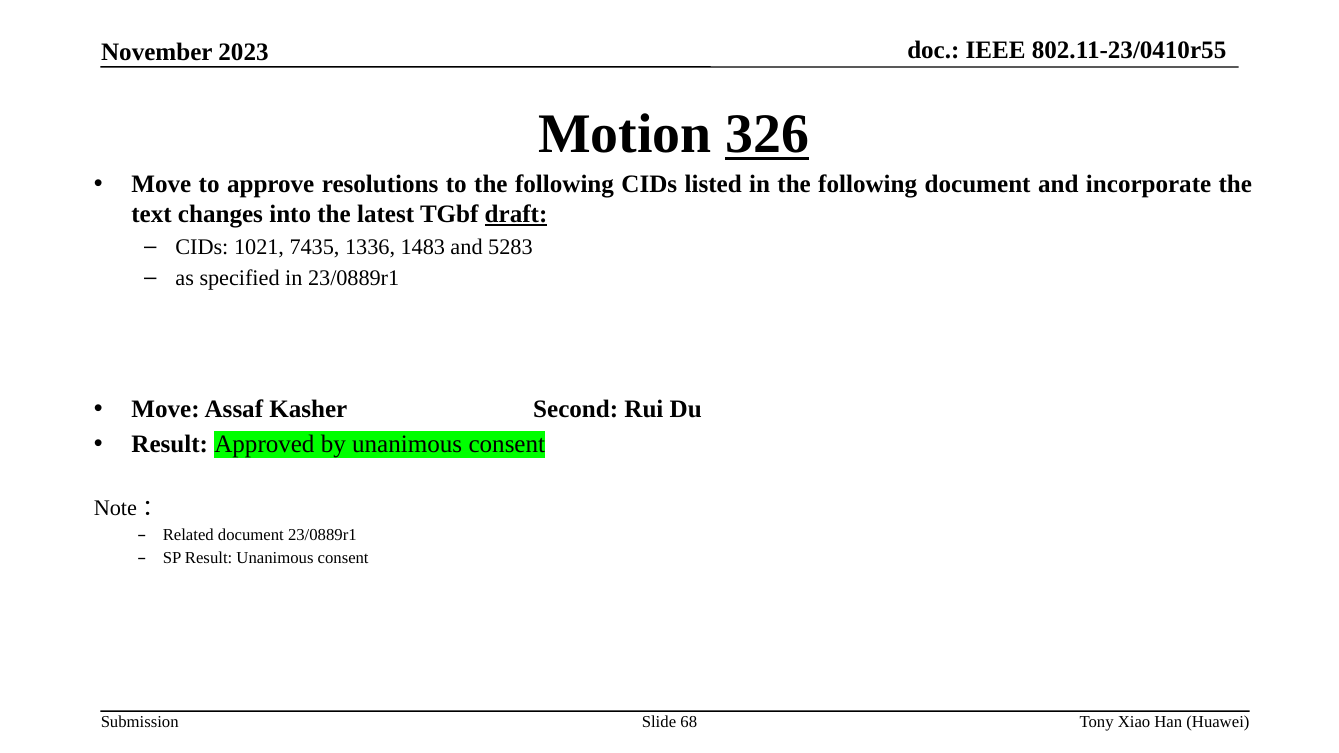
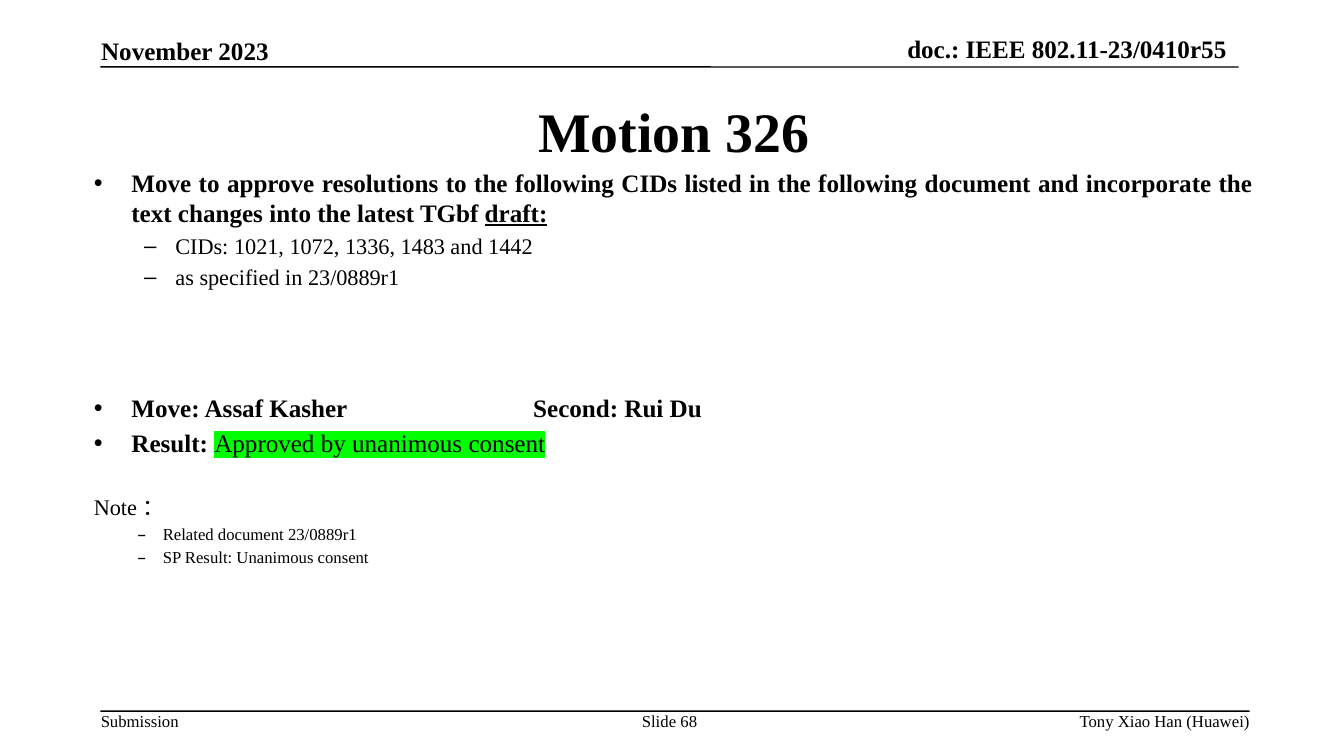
326 underline: present -> none (767, 134)
7435: 7435 -> 1072 (315, 247)
5283: 5283 -> 1442 (510, 247)
